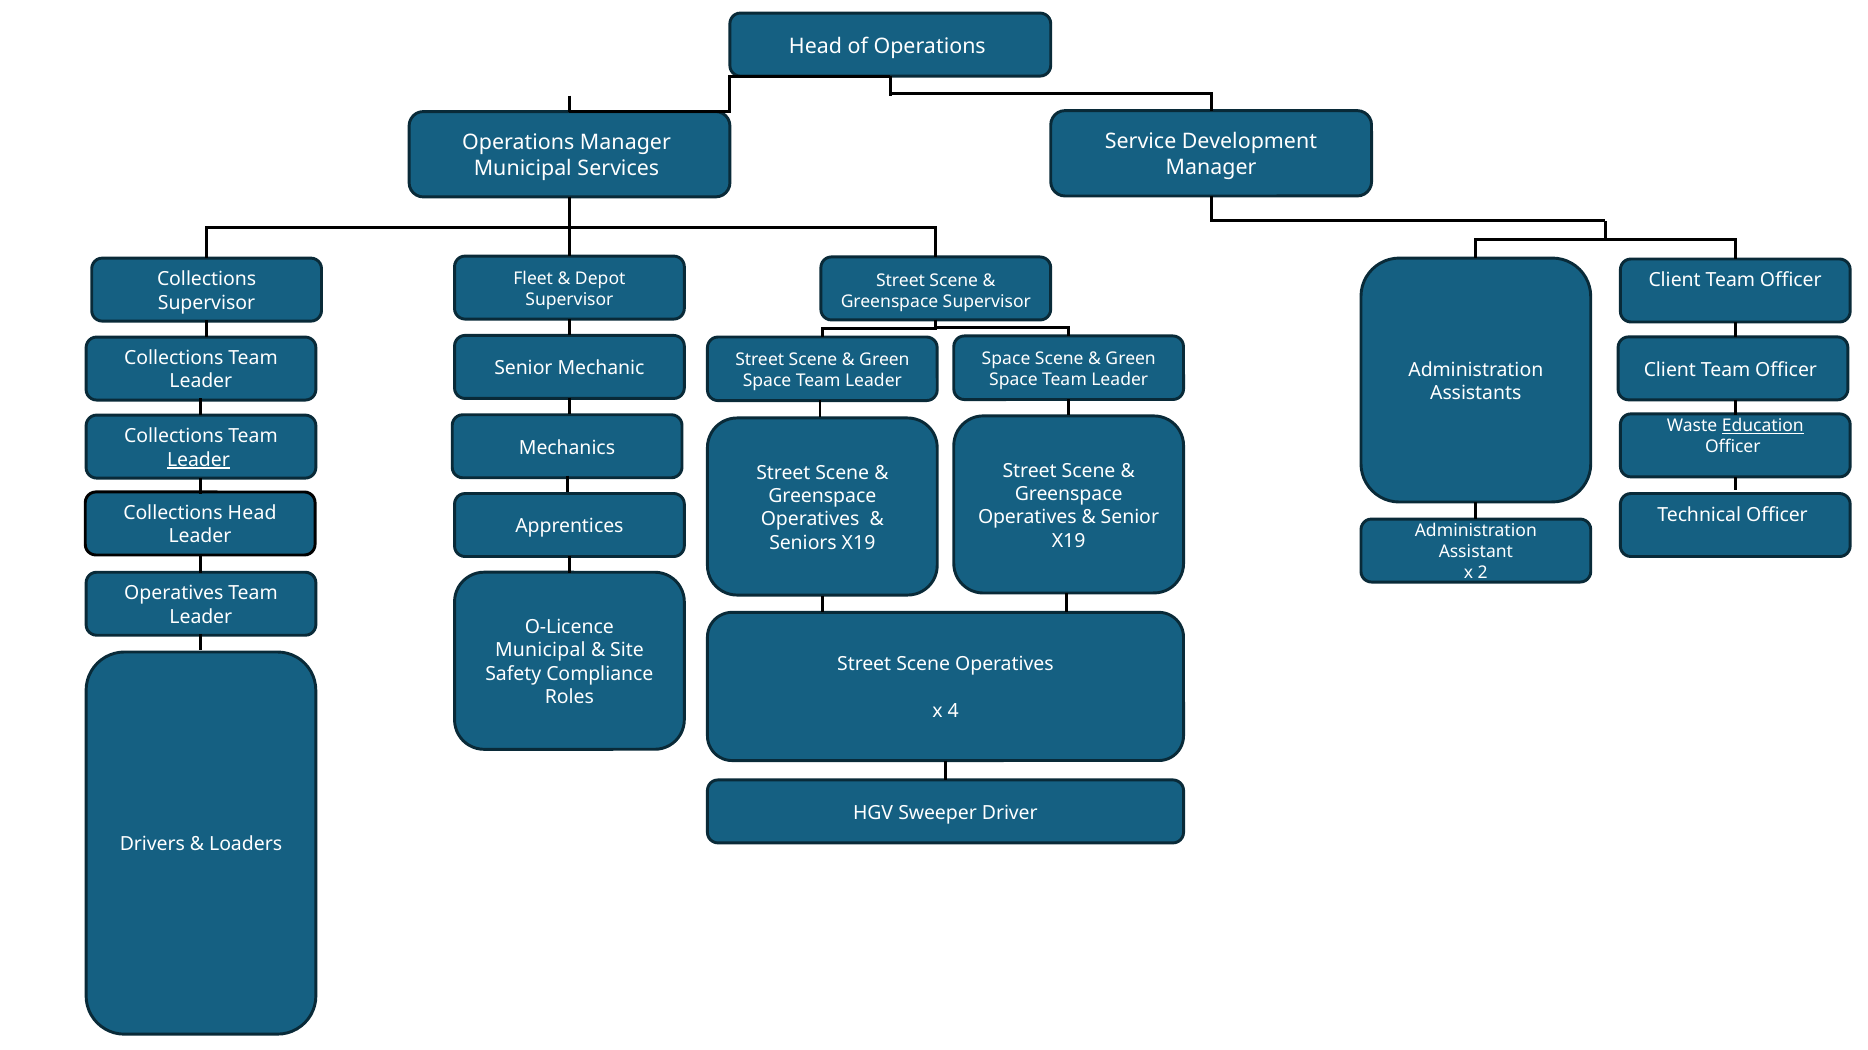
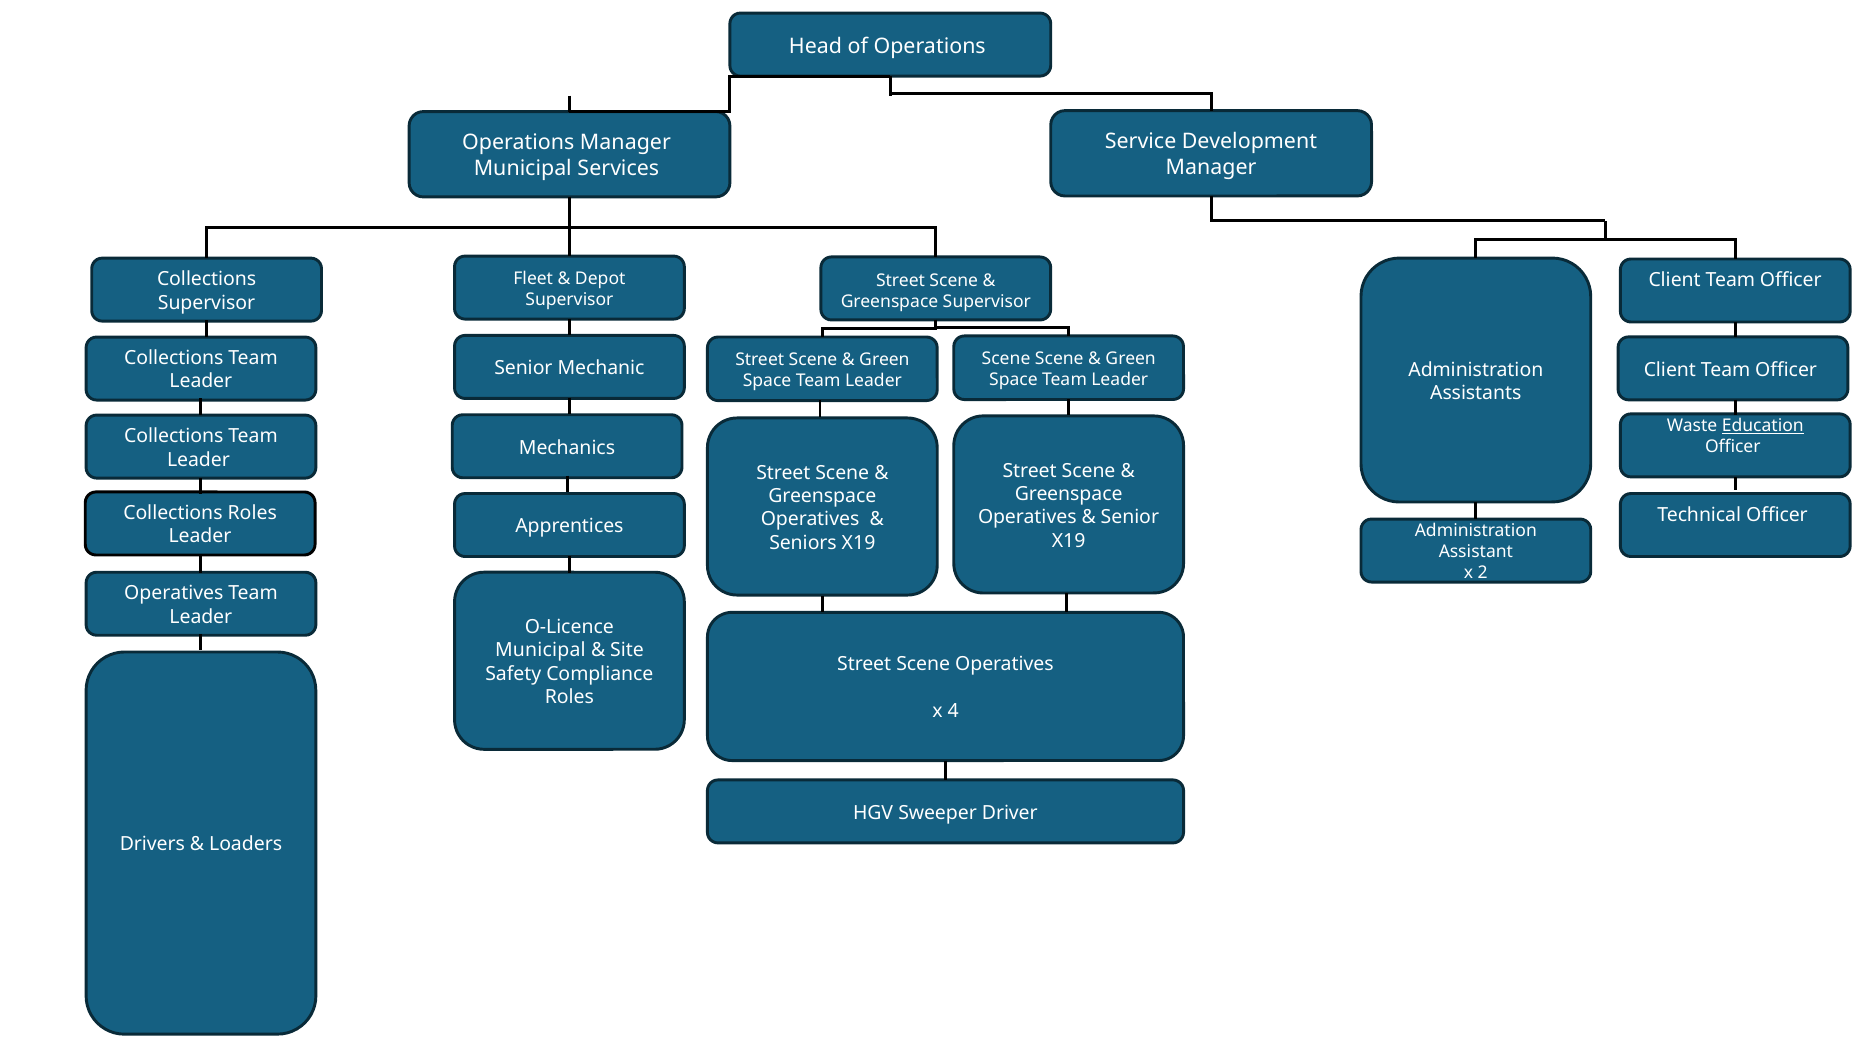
Space: Space -> Scene (1006, 359)
Leader underline: present -> none (198, 460)
Collections Head: Head -> Roles (252, 513)
